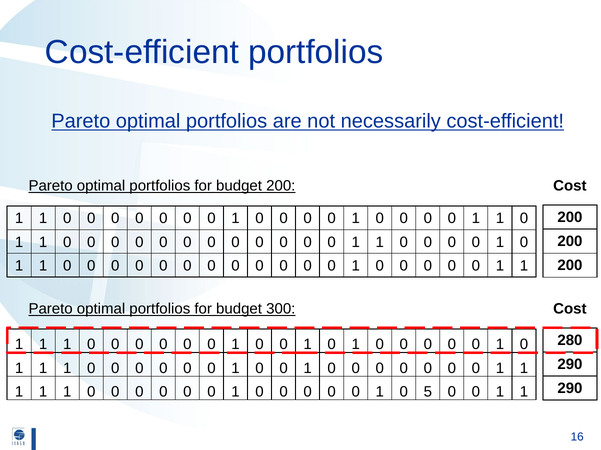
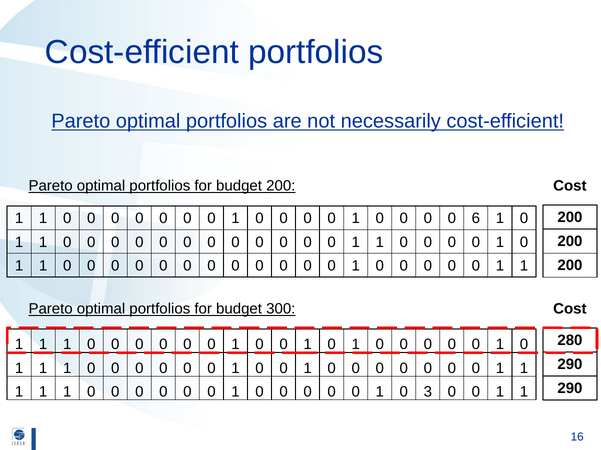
1: 1 -> 6 (476, 219)
5: 5 -> 3 (428, 392)
